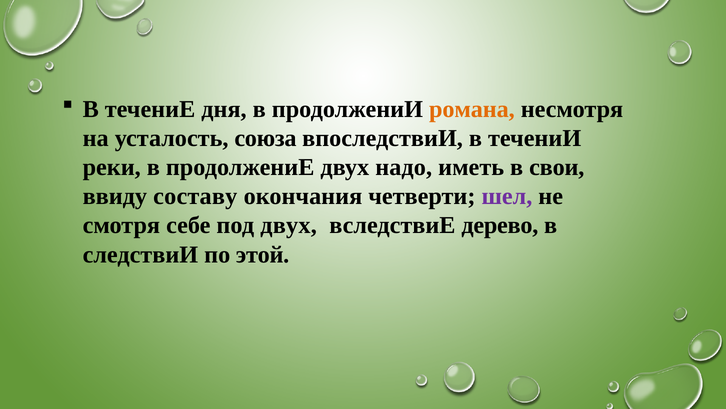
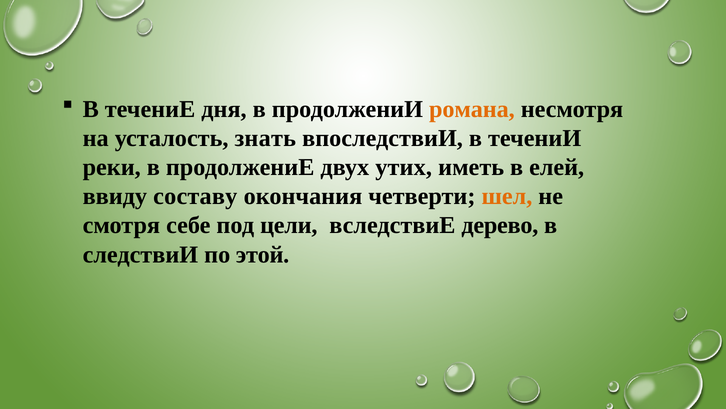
союза: союза -> знать (265, 138)
надо: надо -> утих (404, 167)
свои: свои -> елей (557, 167)
шел colour: purple -> orange (507, 196)
под двух: двух -> цели (289, 225)
